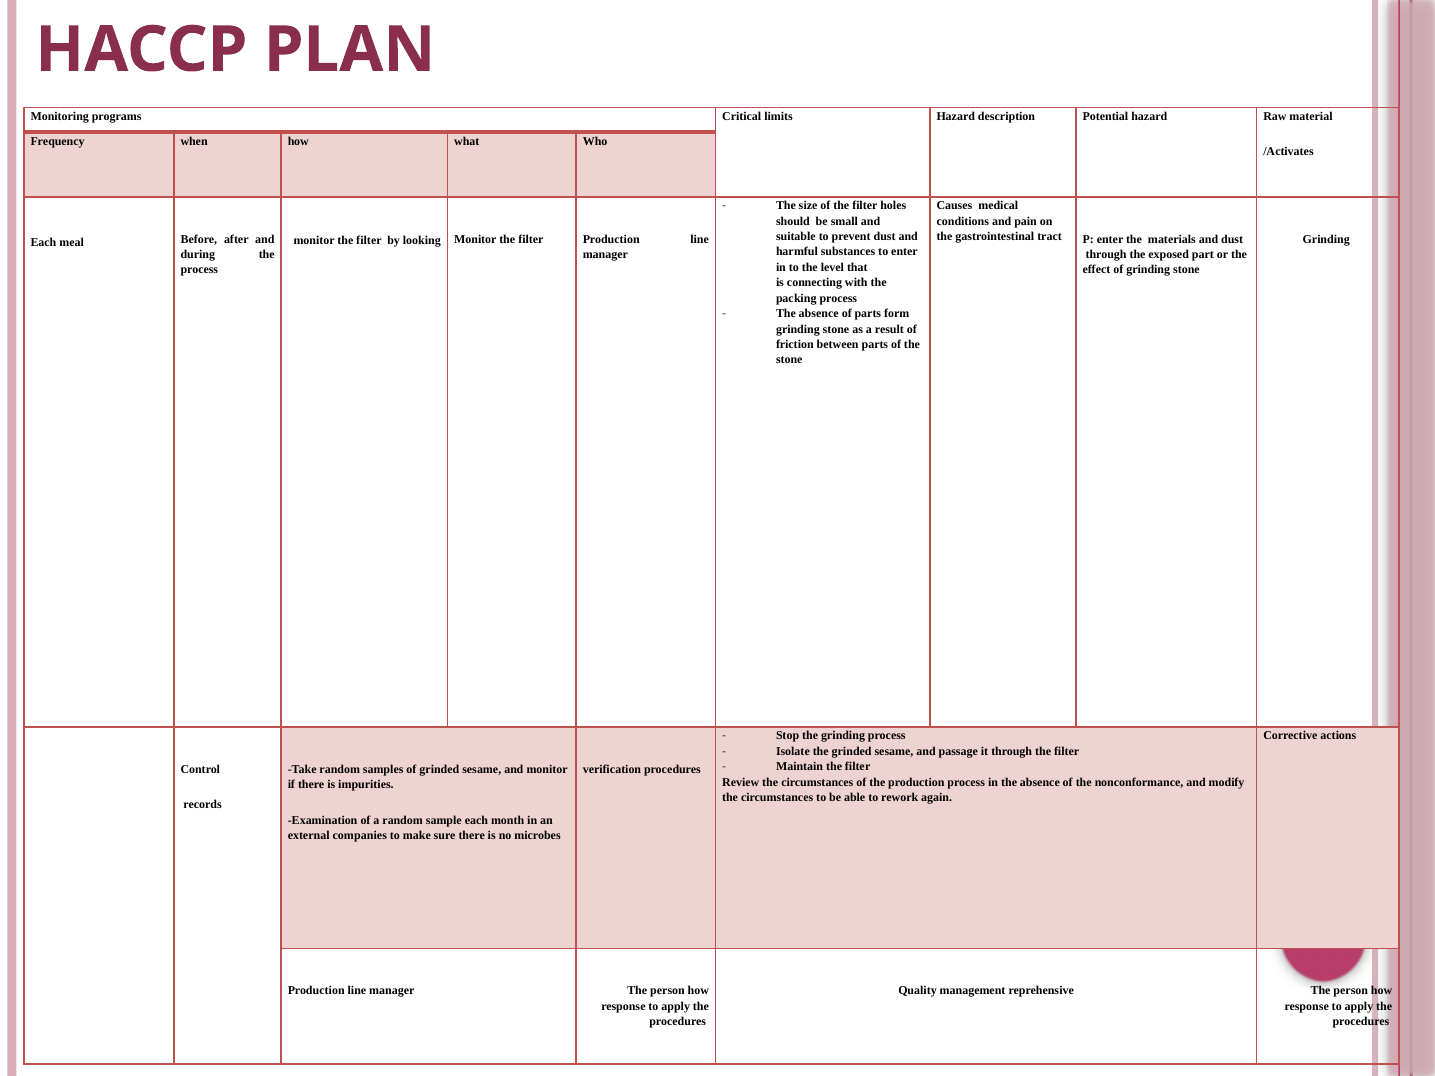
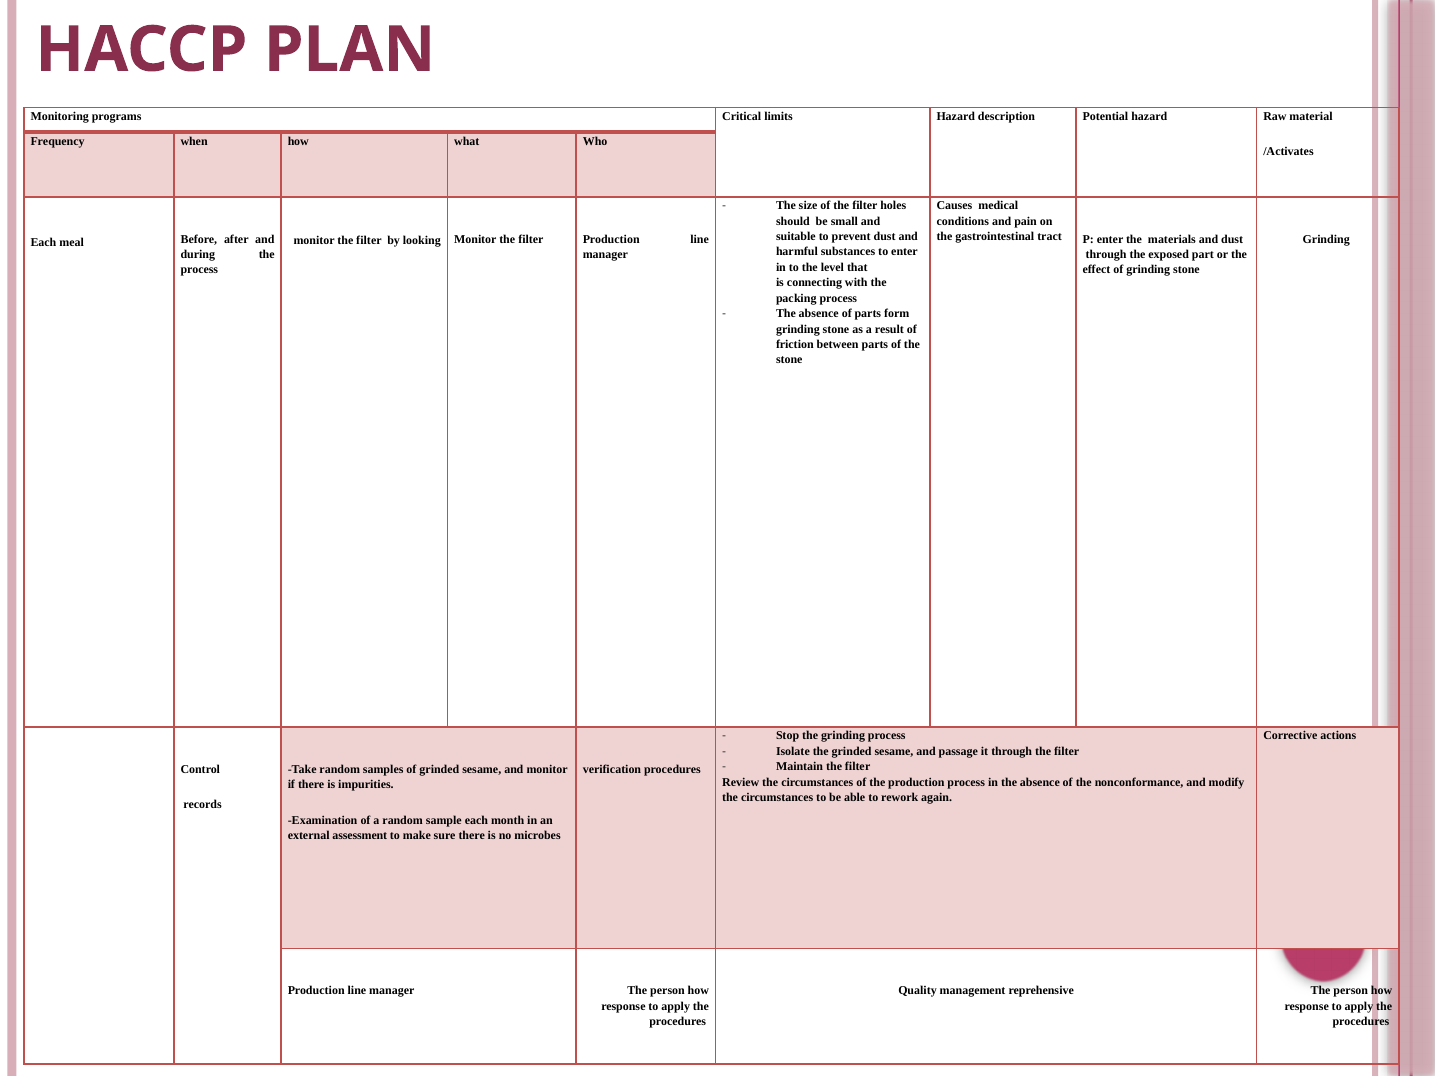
companies: companies -> assessment (360, 836)
